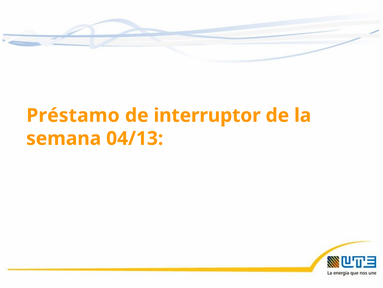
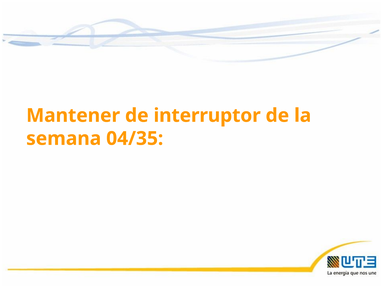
Préstamo: Préstamo -> Mantener (73, 115)
04/13: 04/13 -> 04/35 (135, 138)
